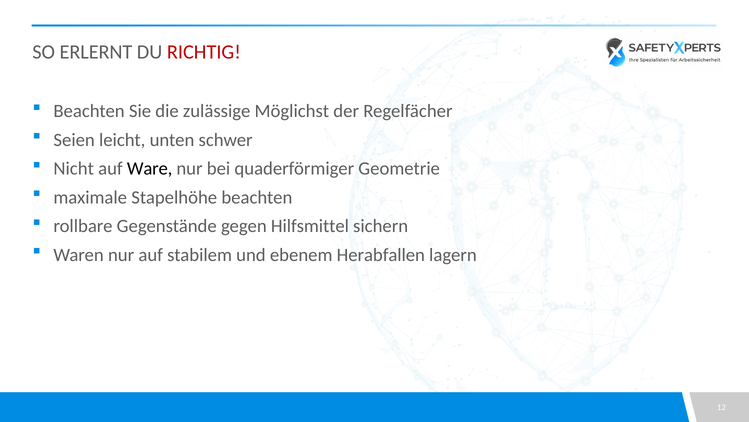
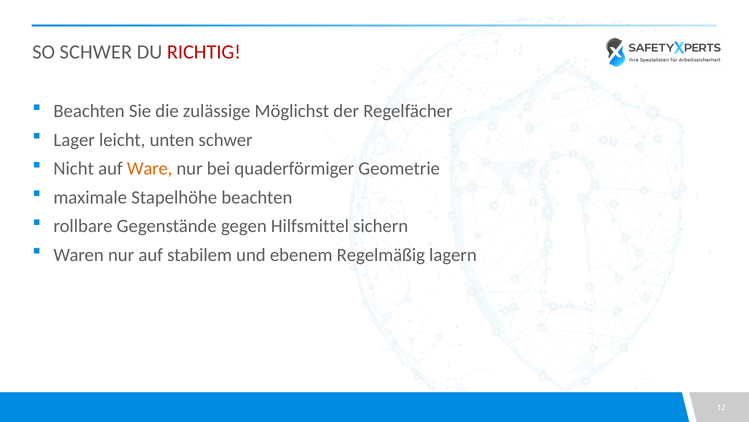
SO ERLERNT: ERLERNT -> SCHWER (96, 52)
Seien: Seien -> Lager (74, 140)
Ware colour: black -> orange (150, 168)
Herabfallen: Herabfallen -> Regelmäßig (381, 254)
